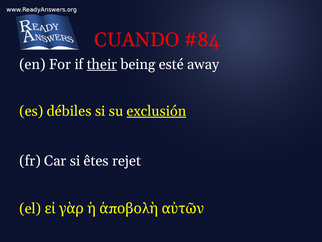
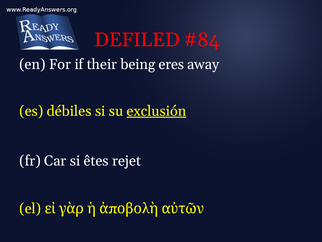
CUANDO: CUANDO -> DEFILED (137, 40)
their underline: present -> none (102, 64)
esté: esté -> eres (171, 64)
